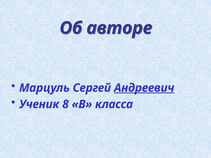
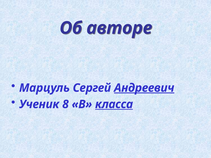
класса underline: none -> present (114, 104)
